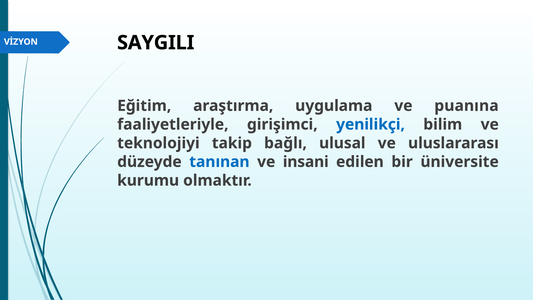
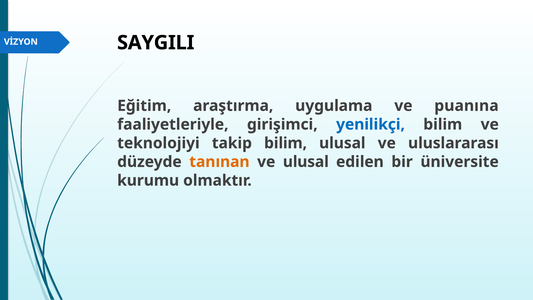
takip bağlı: bağlı -> bilim (286, 143)
tanınan colour: blue -> orange (219, 162)
ve insani: insani -> ulusal (306, 162)
